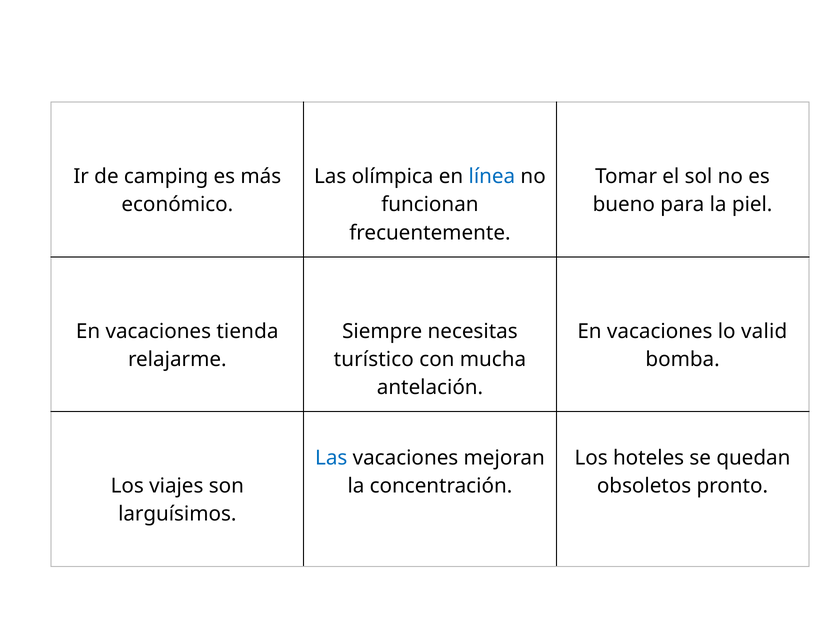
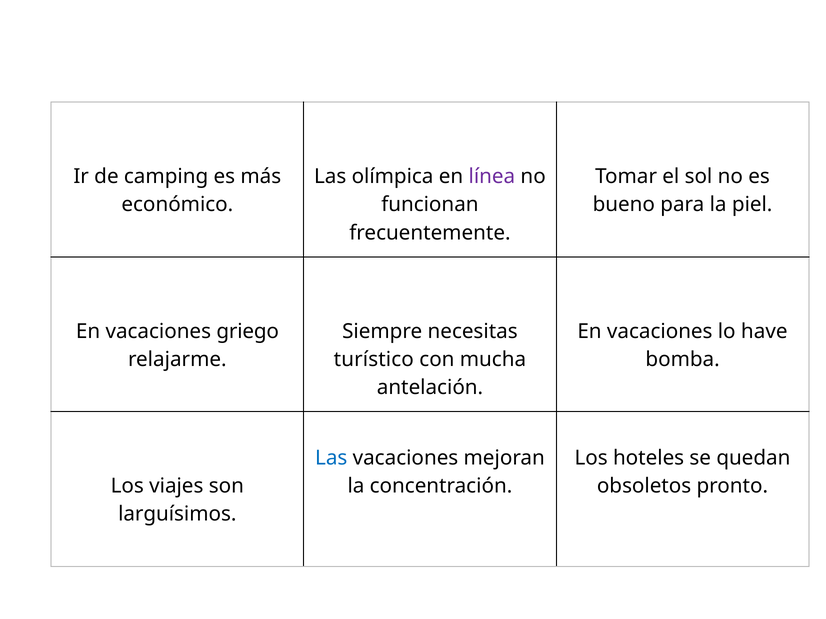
línea colour: blue -> purple (492, 177)
tienda: tienda -> griego (248, 332)
valid: valid -> have (764, 332)
